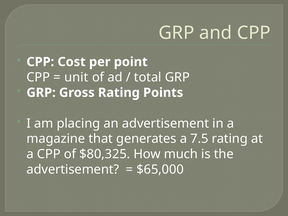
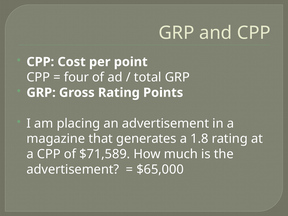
unit: unit -> four (76, 77)
7.5: 7.5 -> 1.8 (199, 139)
$80,325: $80,325 -> $71,589 (105, 154)
